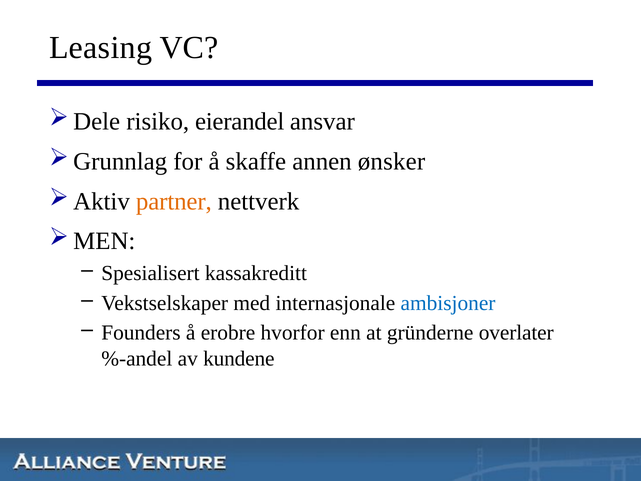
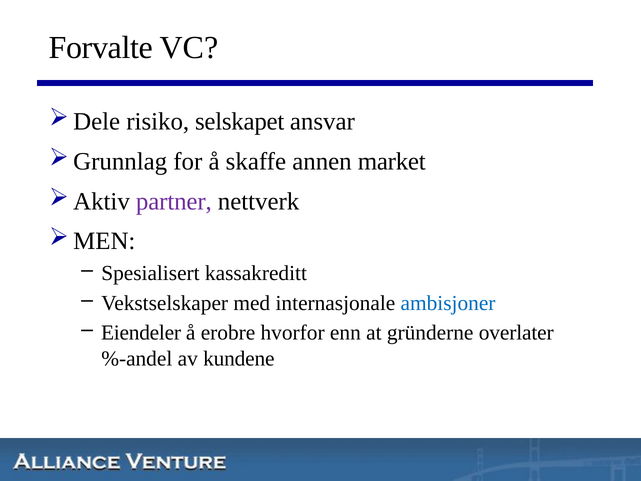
Leasing: Leasing -> Forvalte (101, 48)
eierandel: eierandel -> selskapet (240, 121)
ønsker: ønsker -> market (392, 161)
partner colour: orange -> purple (174, 201)
Founders: Founders -> Eiendeler (141, 333)
